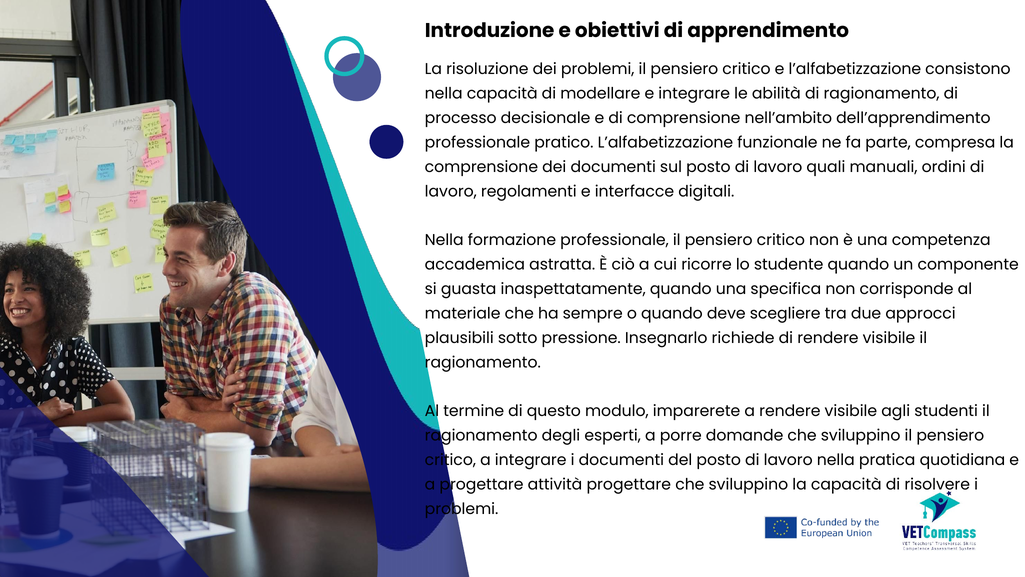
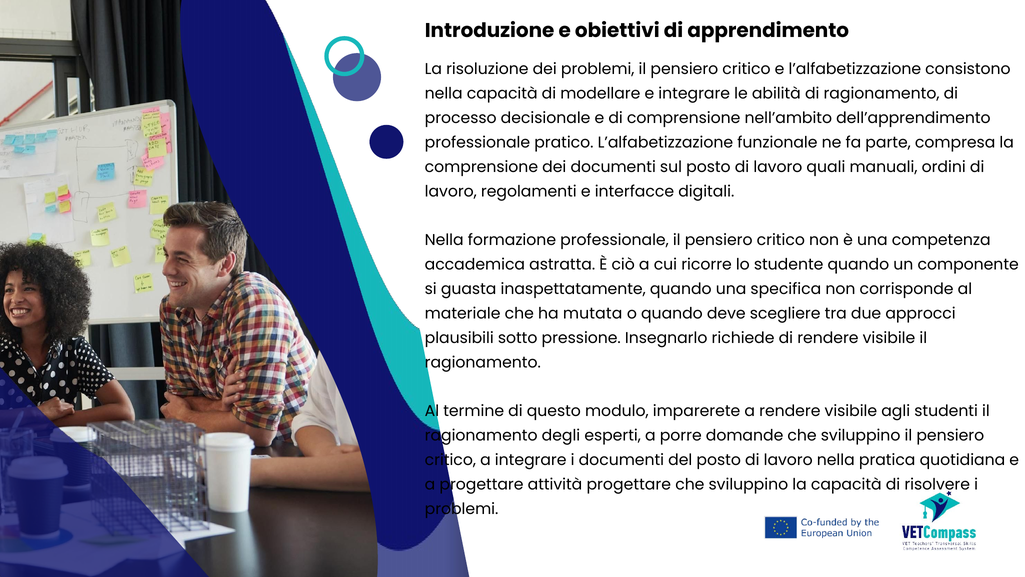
sempre: sempre -> mutata (593, 313)
